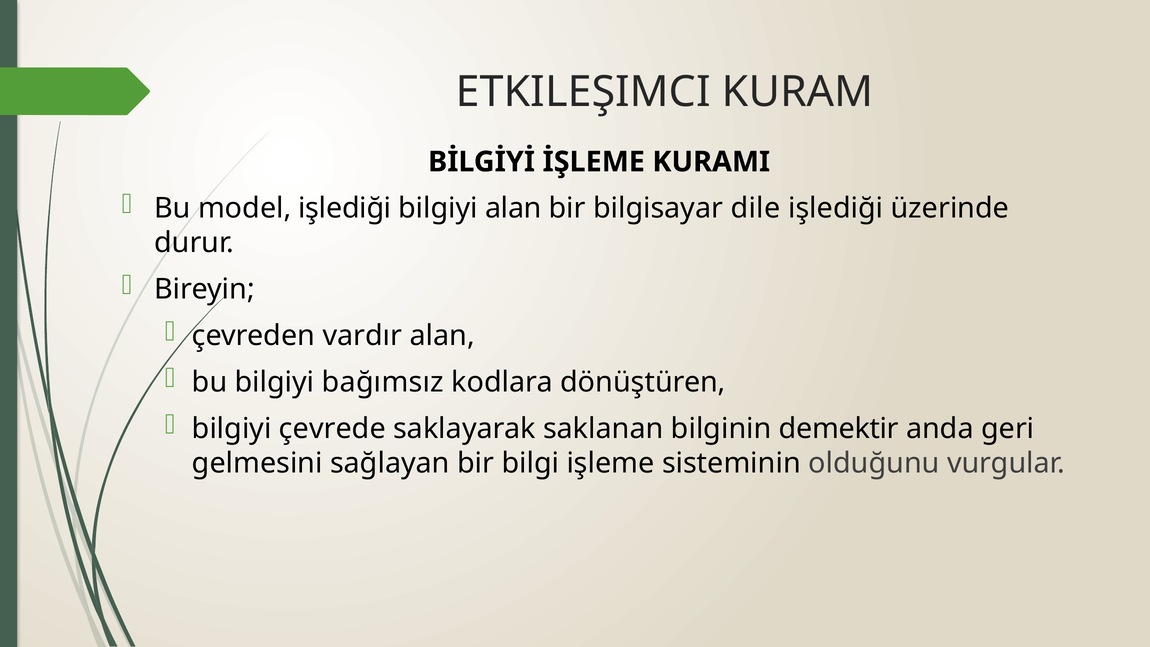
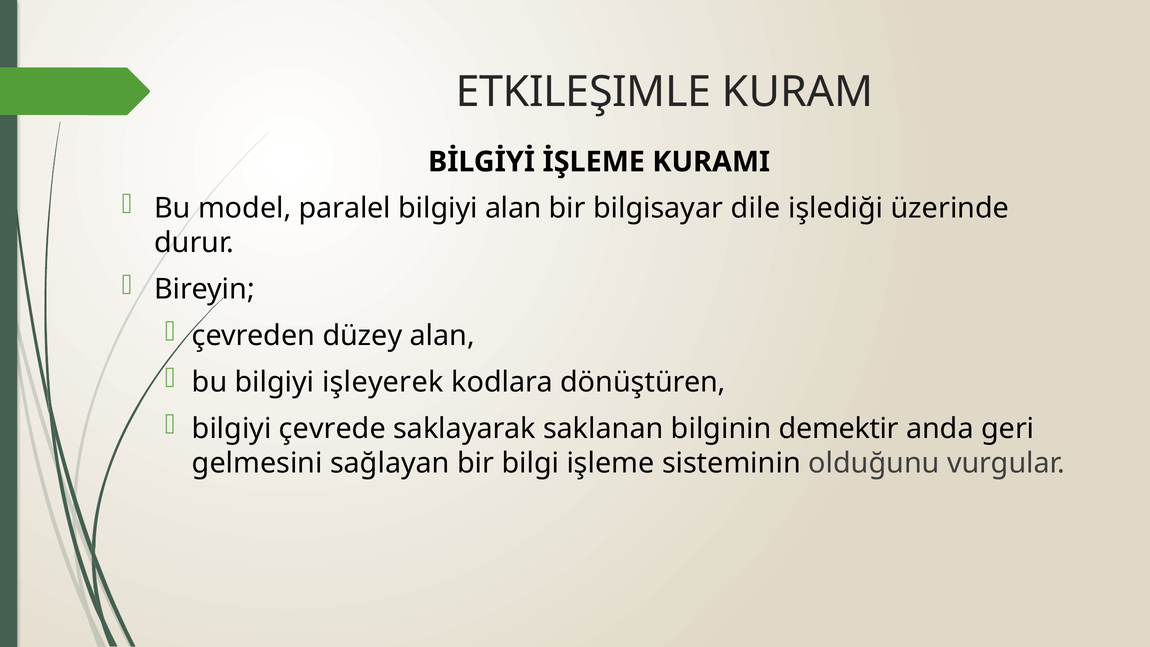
ETKILEŞIMCI: ETKILEŞIMCI -> ETKILEŞIMLE (584, 92)
model işlediği: işlediği -> paralel (345, 208)
vardır: vardır -> düzey (362, 336)
bağımsız: bağımsız -> işleyerek (383, 382)
